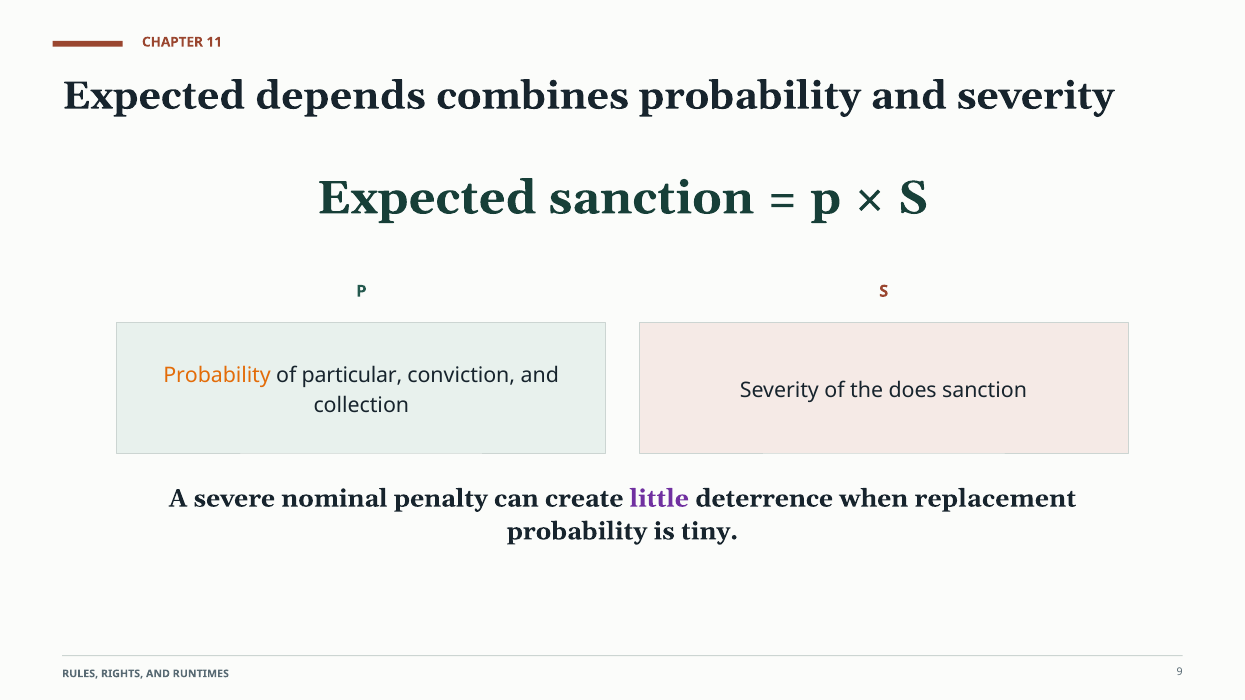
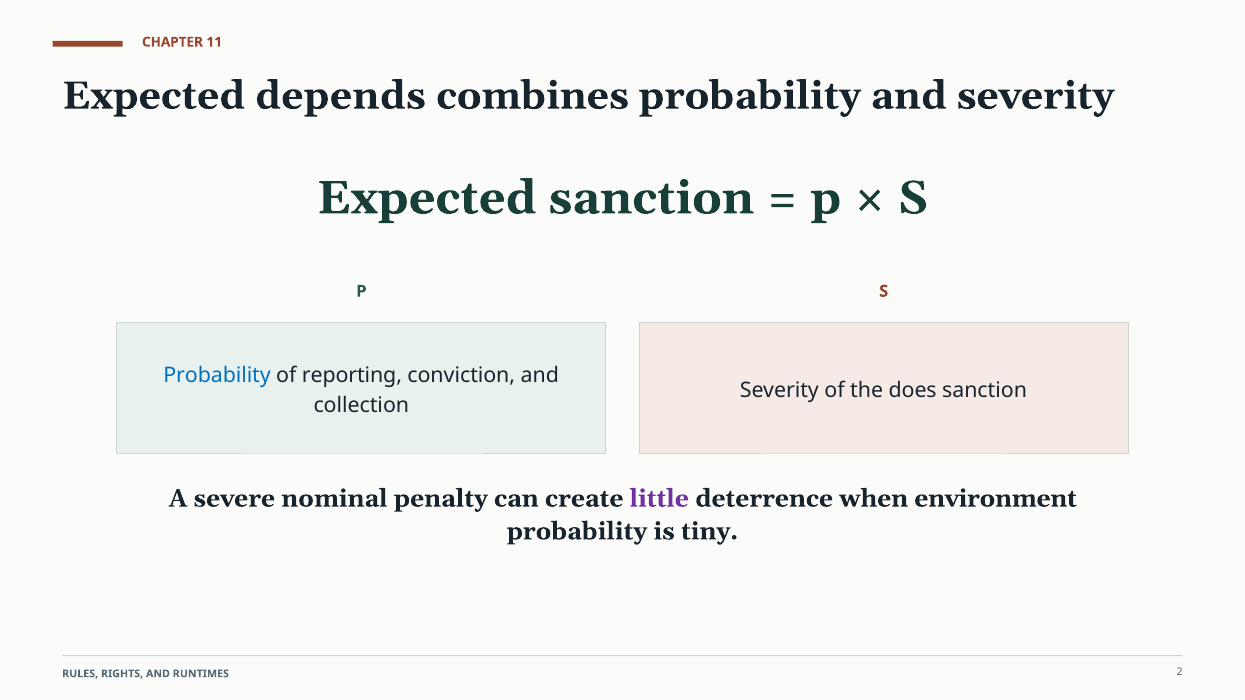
Probability colour: orange -> blue (217, 376)
particular: particular -> reporting (352, 376)
replacement: replacement -> environment (996, 499)
9: 9 -> 2 (1180, 672)
